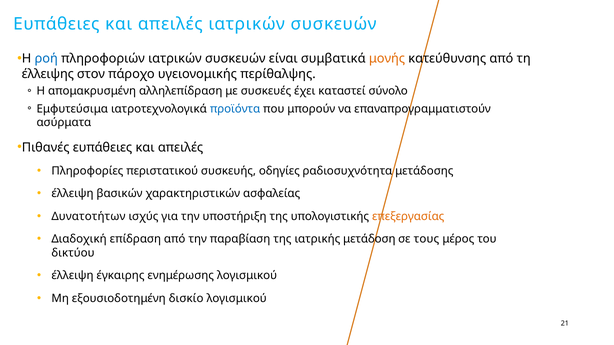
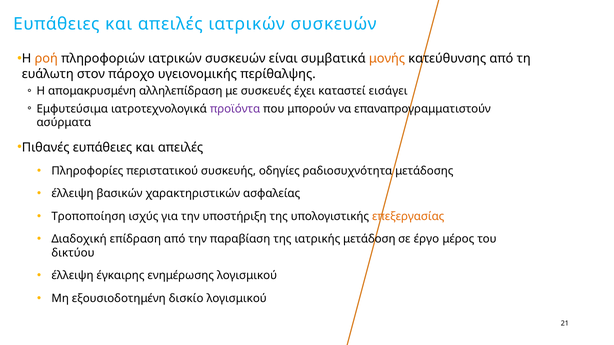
ροή colour: blue -> orange (46, 59)
έλλειψης: έλλειψης -> ευάλωτη (48, 74)
σύνολο: σύνολο -> εισάγει (388, 91)
προϊόντα colour: blue -> purple (235, 109)
Δυνατοτήτων: Δυνατοτήτων -> Τροποποίηση (89, 217)
τους: τους -> έργο (426, 239)
